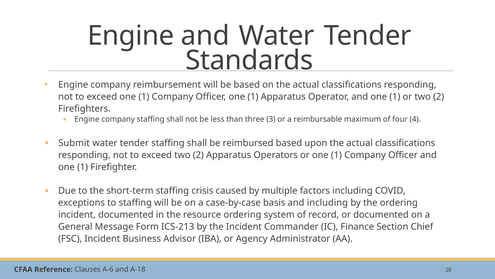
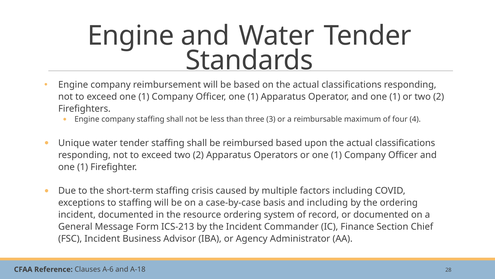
Submit: Submit -> Unique (74, 143)
